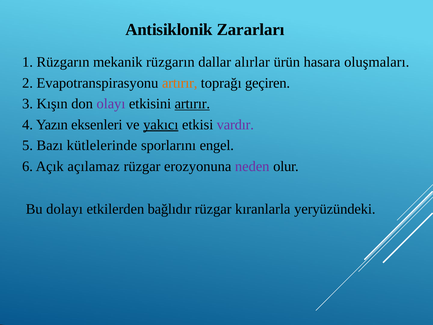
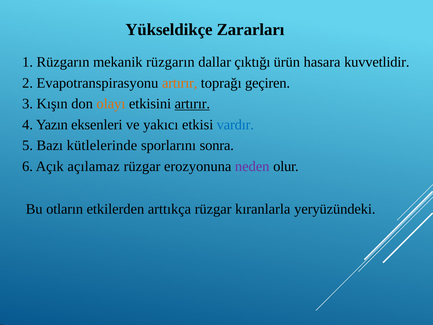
Antisiklonik: Antisiklonik -> Yükseldikçe (169, 30)
alırlar: alırlar -> çıktığı (252, 62)
oluşmaları: oluşmaları -> kuvvetlidir (377, 62)
olayı colour: purple -> orange (111, 104)
yakıcı underline: present -> none (161, 125)
vardır colour: purple -> blue (235, 125)
engel: engel -> sonra (217, 145)
dolayı: dolayı -> otların (65, 209)
bağlıdır: bağlıdır -> arttıkça (169, 209)
